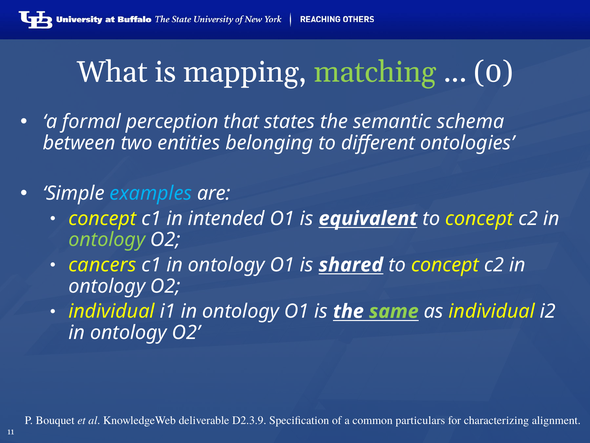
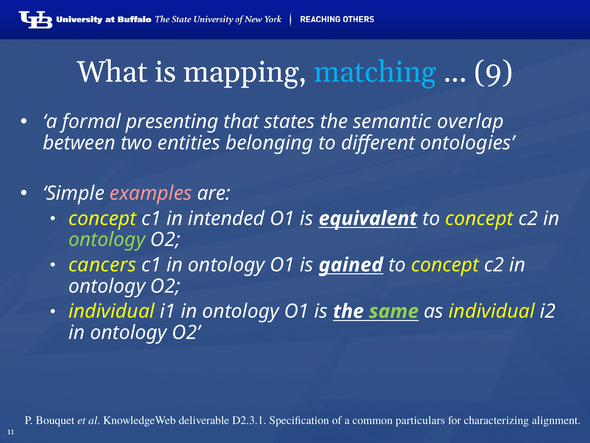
matching colour: light green -> light blue (375, 72)
0: 0 -> 9 (494, 72)
perception: perception -> presenting (172, 122)
schema: schema -> overlap (470, 122)
examples colour: light blue -> pink (151, 193)
shared: shared -> gained (351, 265)
D2.3.9: D2.3.9 -> D2.3.1 (249, 420)
